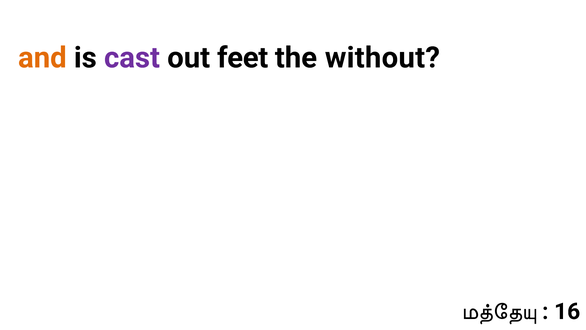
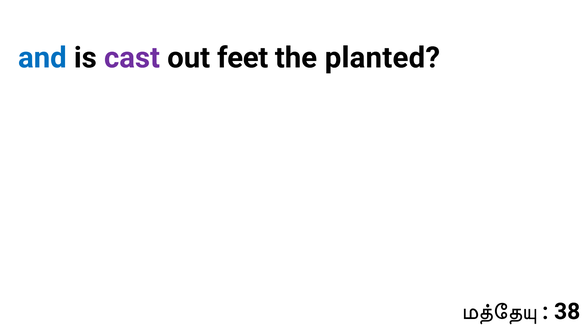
and colour: orange -> blue (42, 58)
without: without -> planted (382, 58)
16: 16 -> 38 (567, 311)
